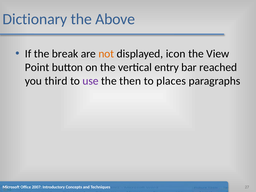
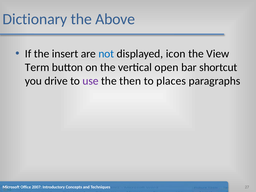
break: break -> insert (65, 54)
not colour: orange -> blue (106, 54)
Point: Point -> Term (37, 67)
entry: entry -> open (167, 67)
reached: reached -> shortcut (218, 67)
third: third -> drive (56, 81)
